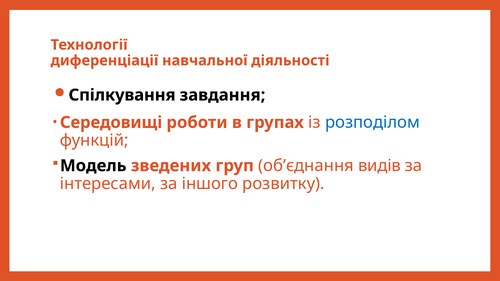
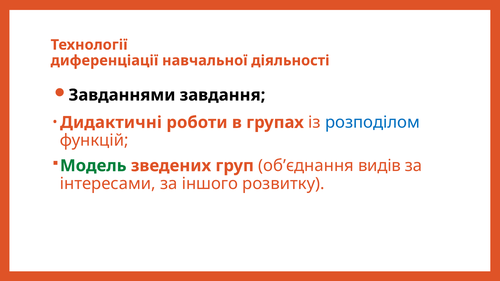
Спілкування: Спілкування -> Завданнями (122, 95)
Середовищі: Середовищі -> Дидактичні (111, 123)
Модель colour: black -> green (93, 166)
